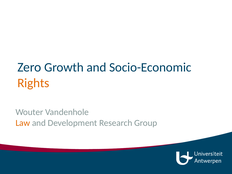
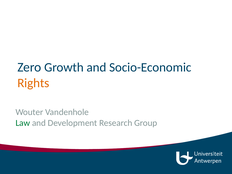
Law colour: orange -> green (23, 123)
